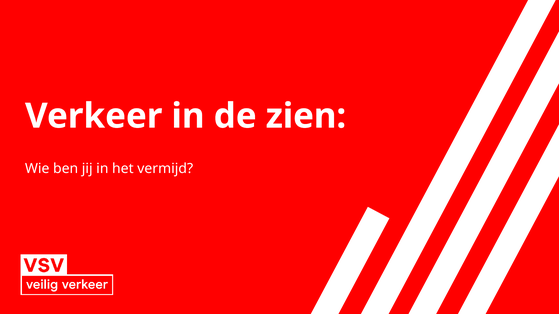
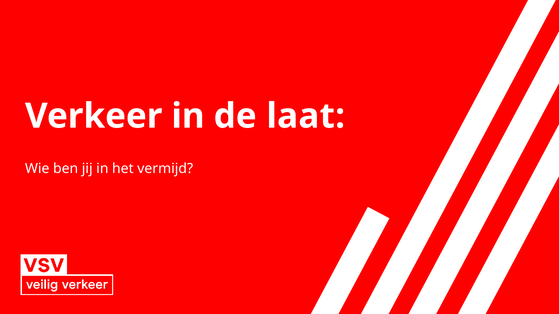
zien: zien -> laat (306, 116)
